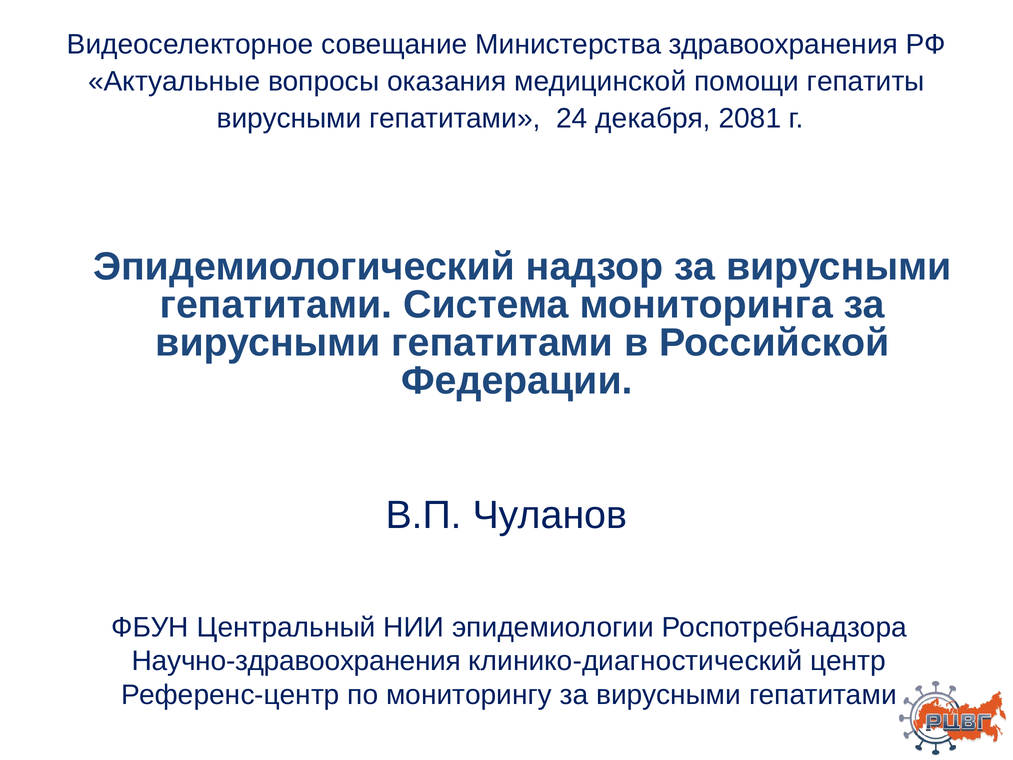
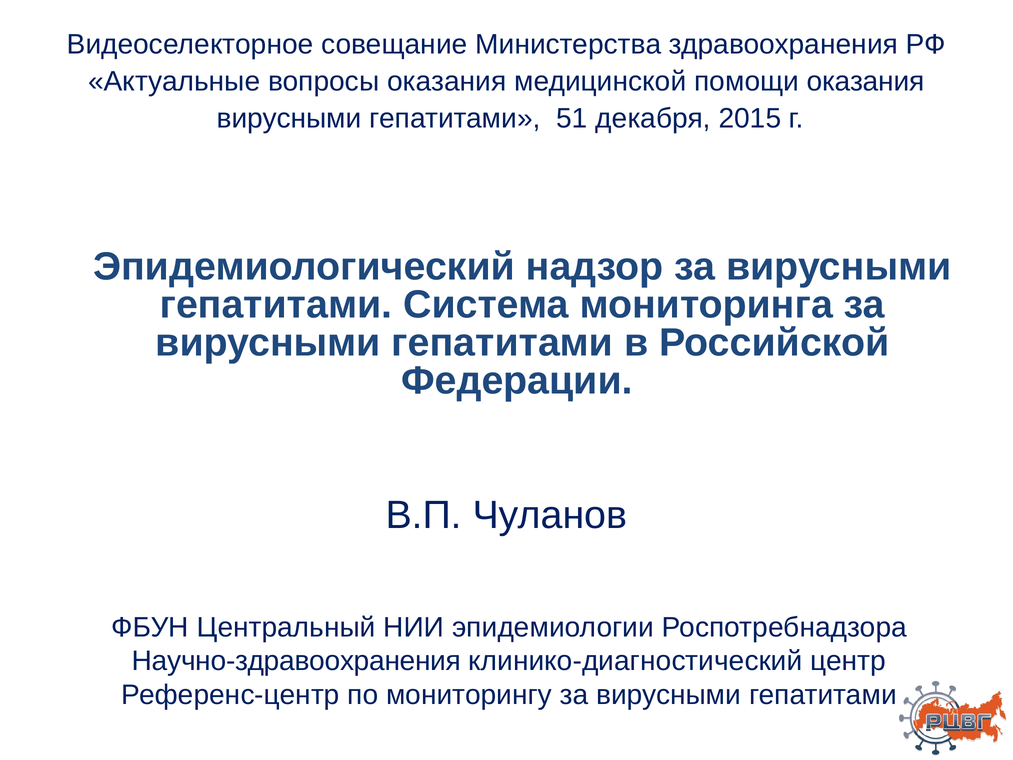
помощи гепатиты: гепатиты -> оказания (866, 81)
24: 24 -> 51 (572, 118)
2081: 2081 -> 2015 (750, 118)
